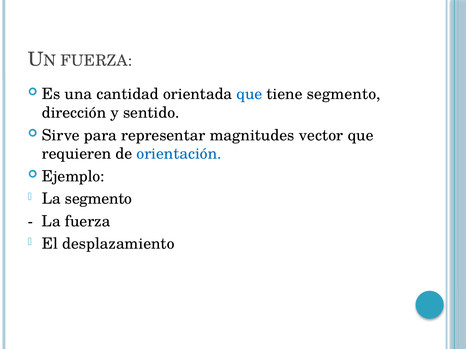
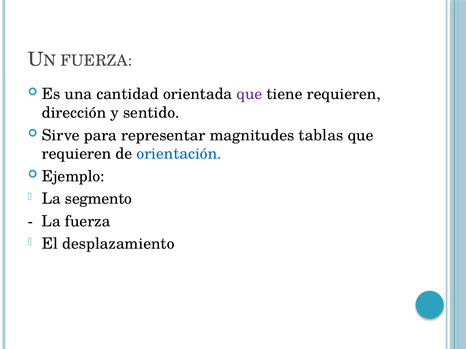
que colour: blue -> purple (249, 94)
tiene segmento: segmento -> requieren (344, 94)
vector: vector -> tablas (321, 135)
